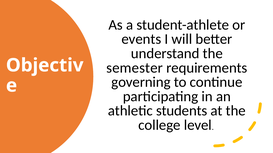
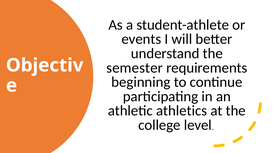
governing: governing -> beginning (141, 82)
students: students -> athletics (182, 111)
